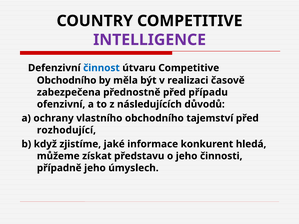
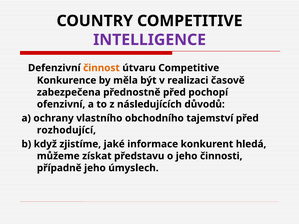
činnost colour: blue -> orange (101, 68)
Obchodního: Obchodního -> Konkurence (67, 80)
případu: případu -> pochopí (208, 92)
